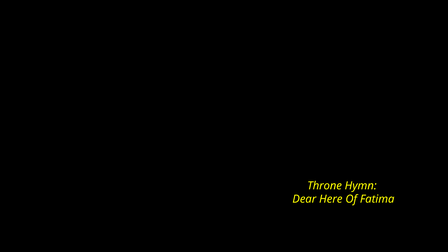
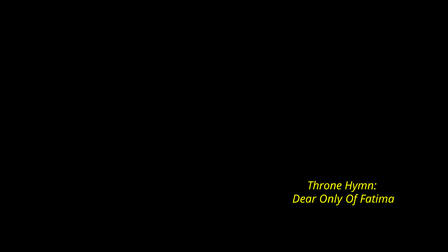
Here: Here -> Only (331, 199)
